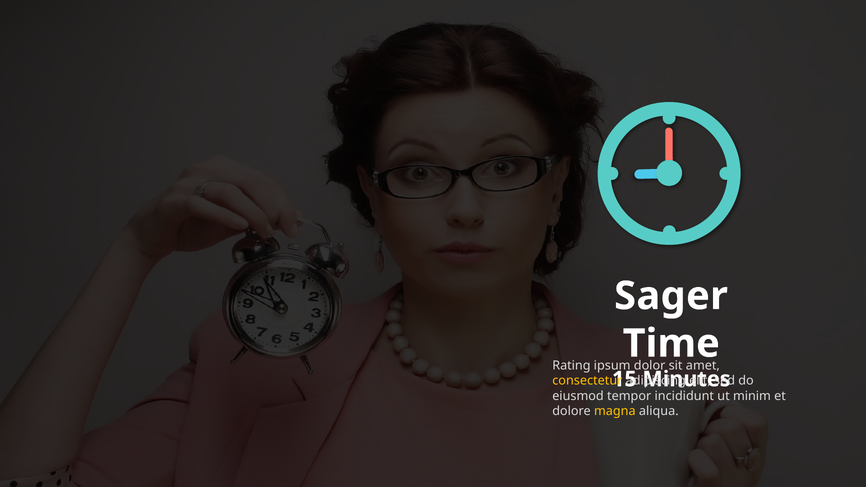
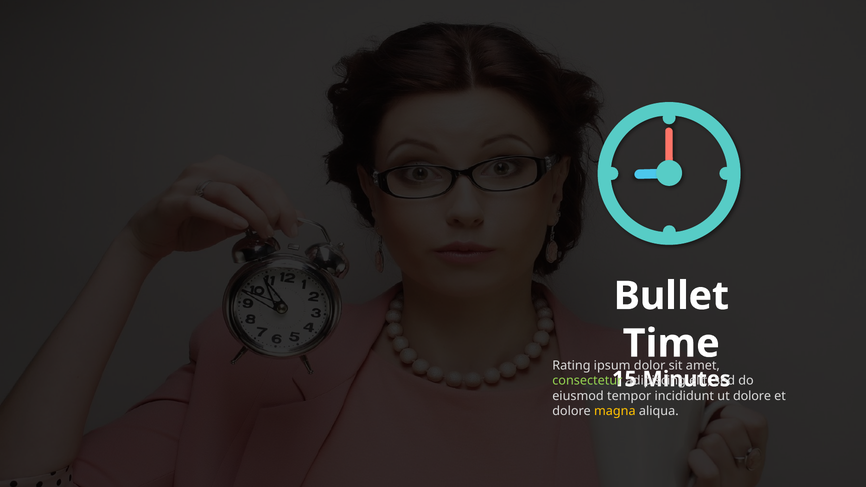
Sager: Sager -> Bullet (671, 296)
consectetur colour: yellow -> light green (587, 381)
minim: minim -> dolore (752, 396)
